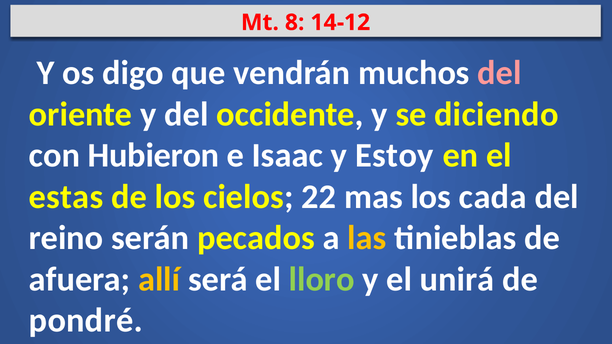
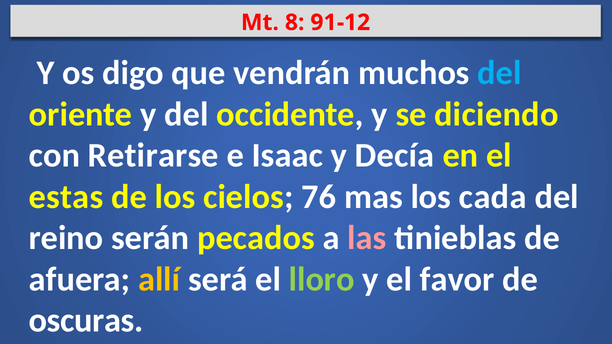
14-12: 14-12 -> 91-12 (340, 22)
del colour: pink -> light blue (500, 73)
Hubieron: Hubieron -> Retirarse (153, 156)
Estoy: Estoy -> Decía (395, 156)
22: 22 -> 76 (319, 197)
las colour: yellow -> pink (367, 238)
unirá: unirá -> favor (457, 279)
pondré: pondré -> oscuras (86, 321)
